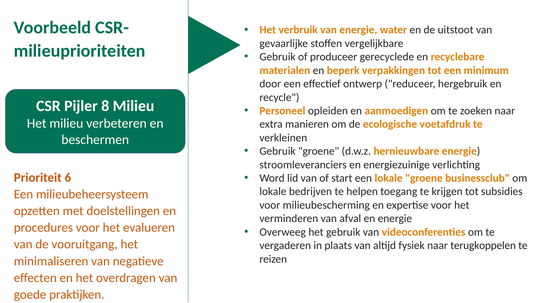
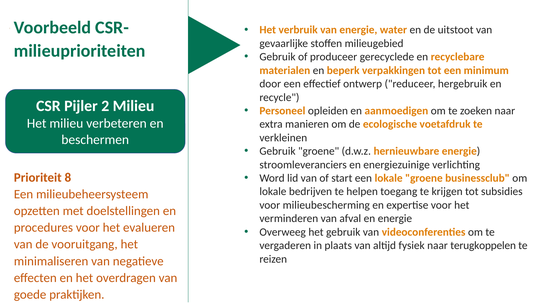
vergelijkbare: vergelijkbare -> milieugebied (374, 43)
8: 8 -> 2 (105, 106)
6: 6 -> 8 (68, 178)
